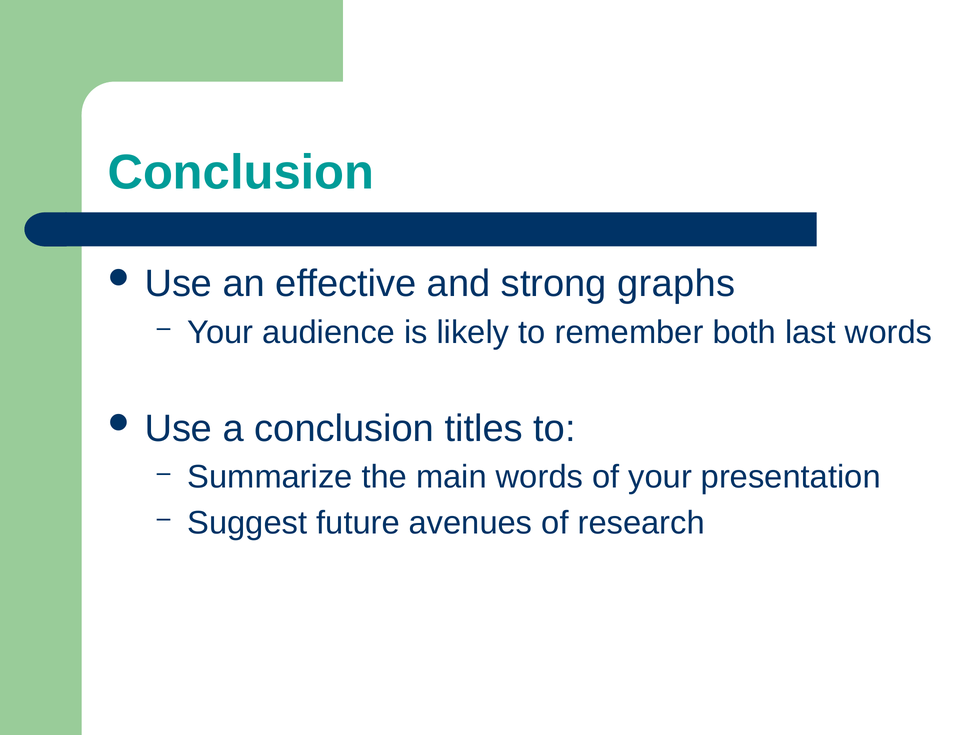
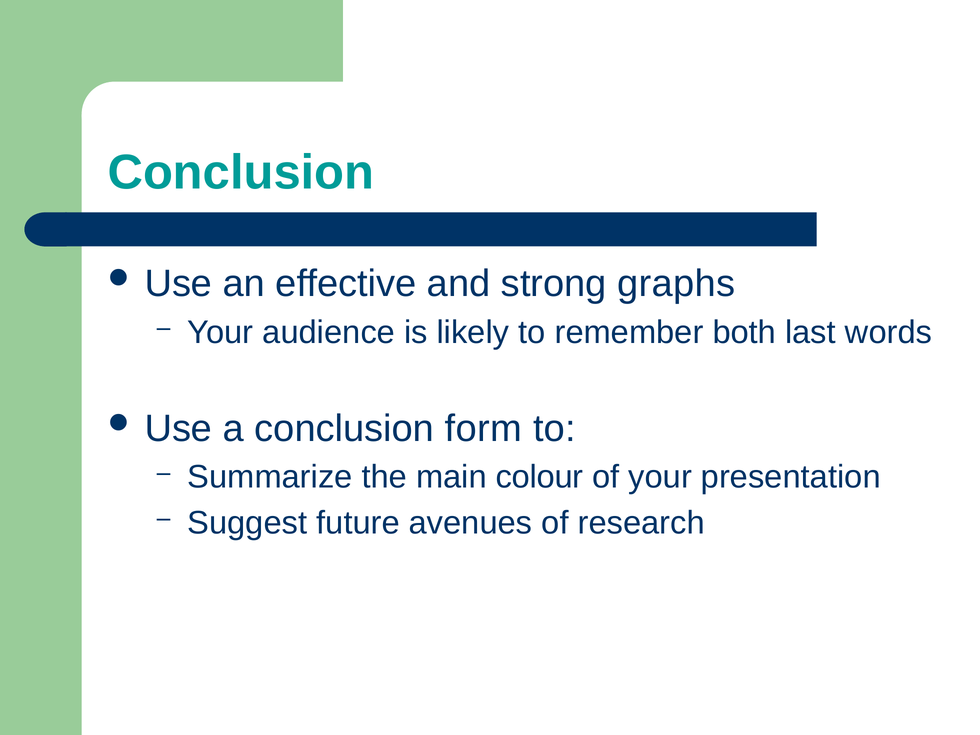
titles: titles -> form (484, 428)
main words: words -> colour (540, 477)
